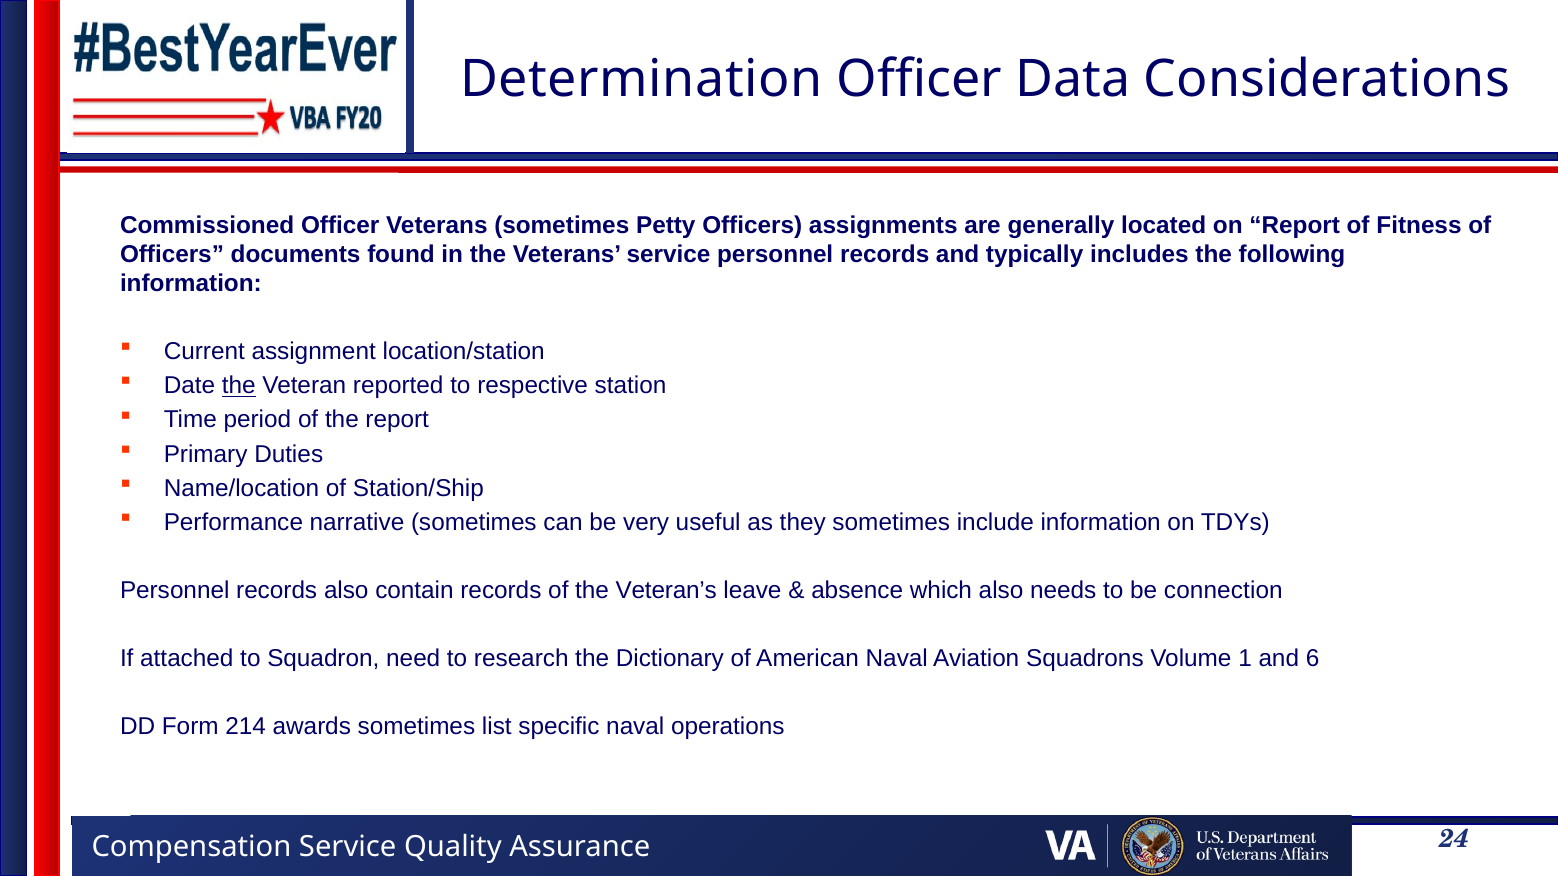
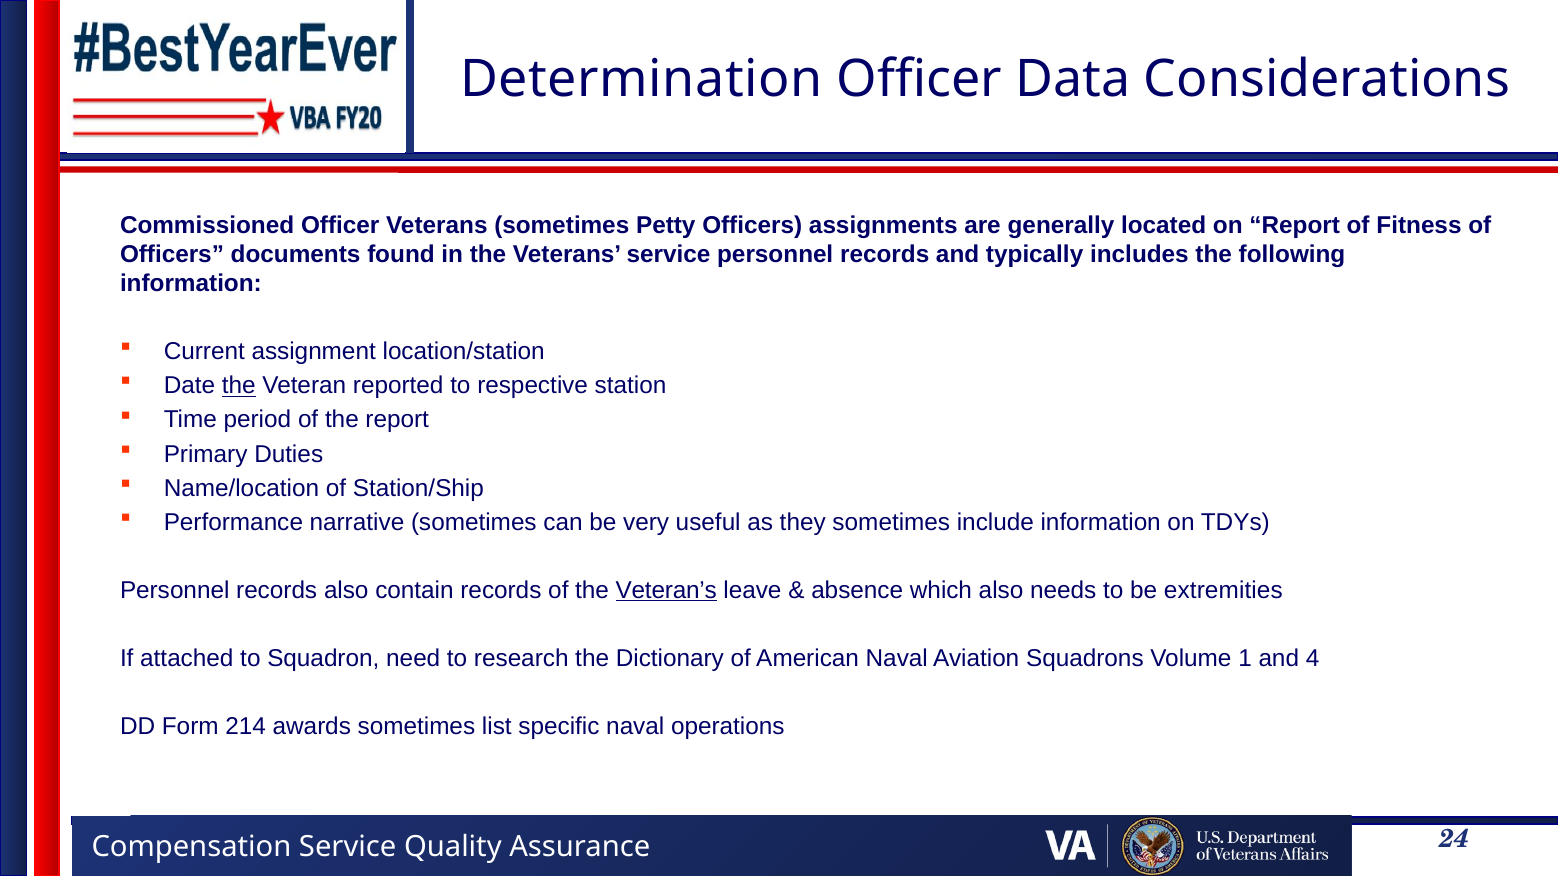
Veteran’s underline: none -> present (666, 591)
connection: connection -> extremities (1223, 591)
6: 6 -> 4 (1313, 659)
